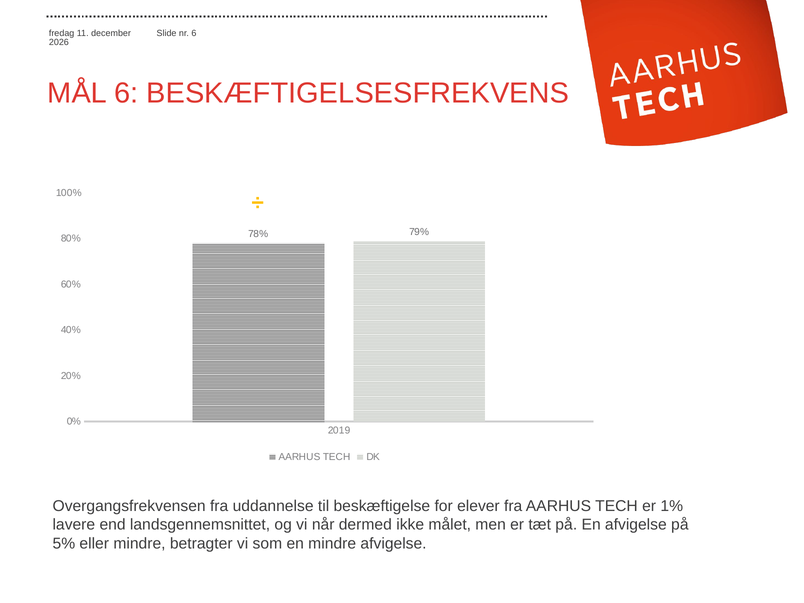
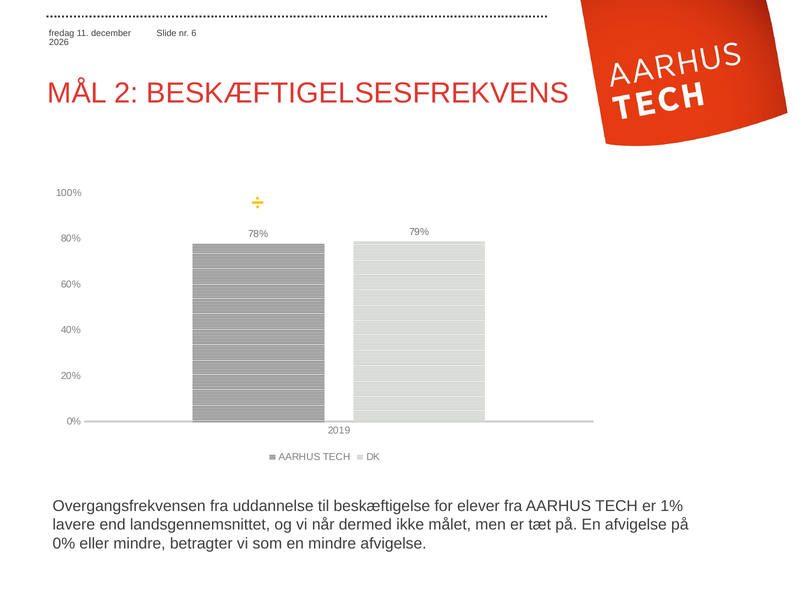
MÅL 6: 6 -> 2 (126, 93)
5%: 5% -> 0% (64, 543)
